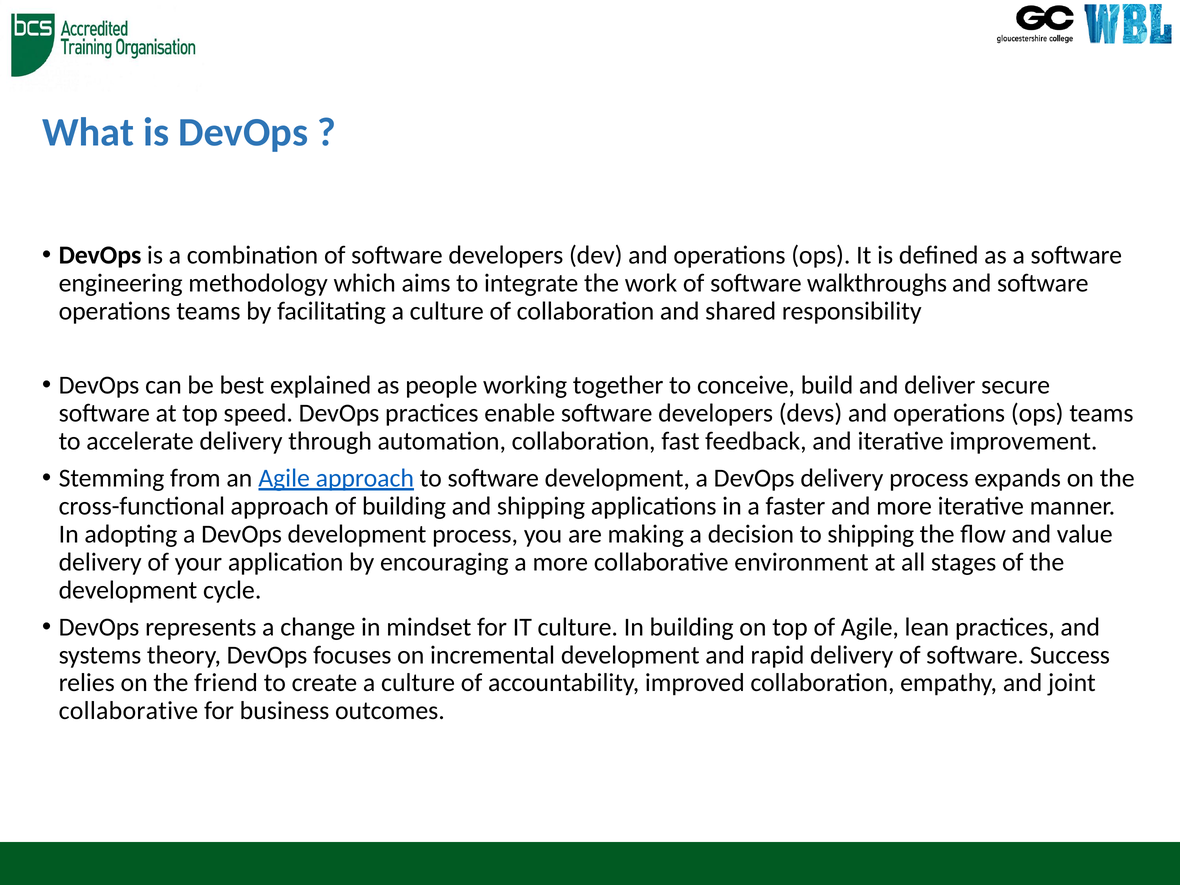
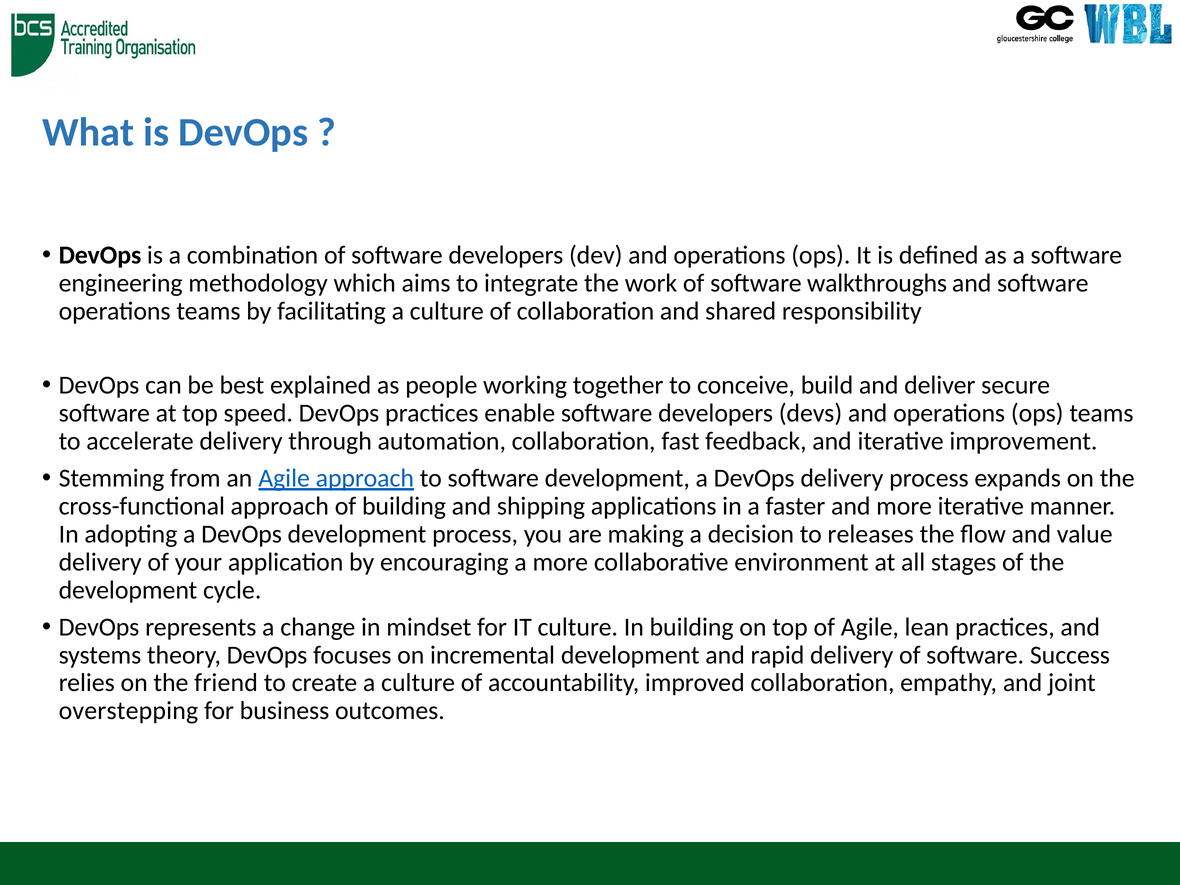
to shipping: shipping -> releases (871, 534)
collaborative: collaborative -> overstepping (128, 711)
